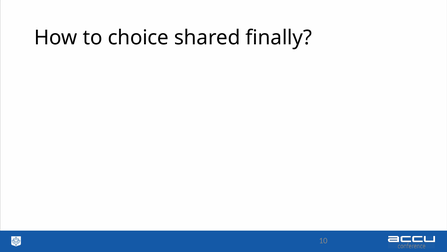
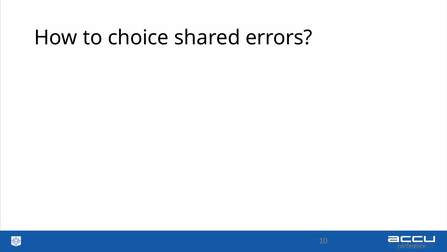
finally: finally -> errors (279, 38)
